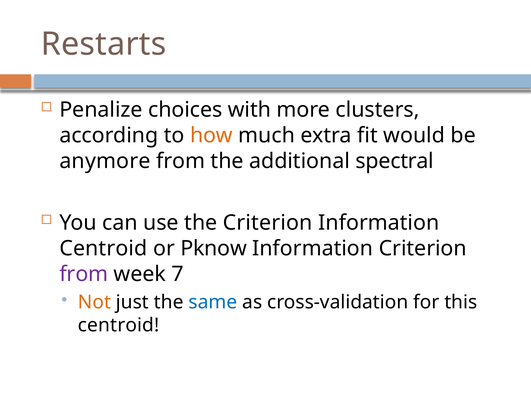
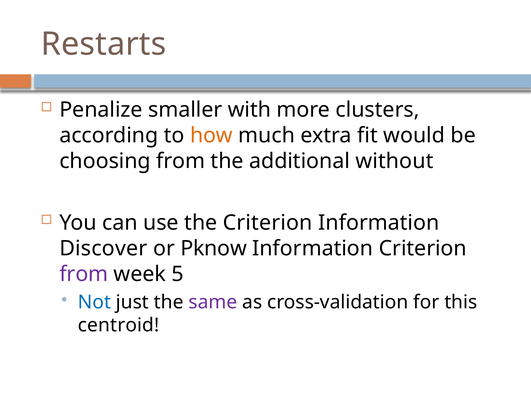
choices: choices -> smaller (185, 110)
anymore: anymore -> choosing (105, 161)
spectral: spectral -> without (394, 161)
Centroid: Centroid -> Discover (103, 249)
7: 7 -> 5 (178, 274)
Not colour: orange -> blue (95, 302)
same colour: blue -> purple (213, 302)
